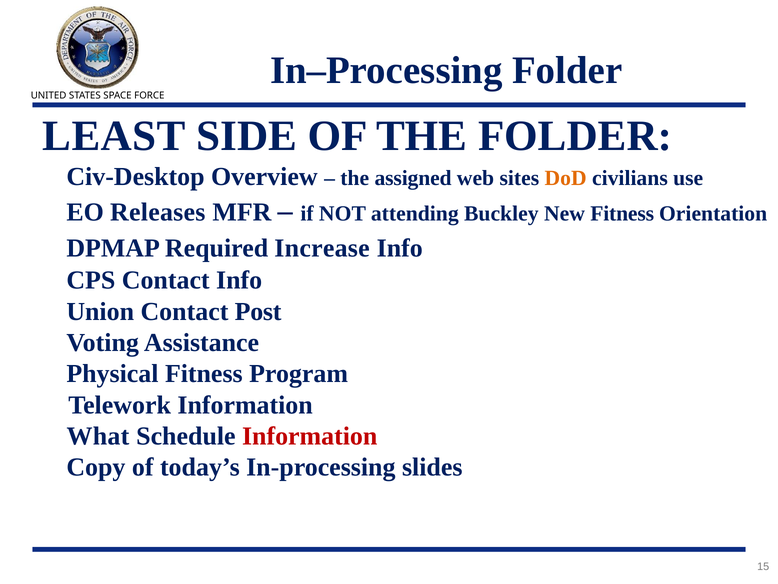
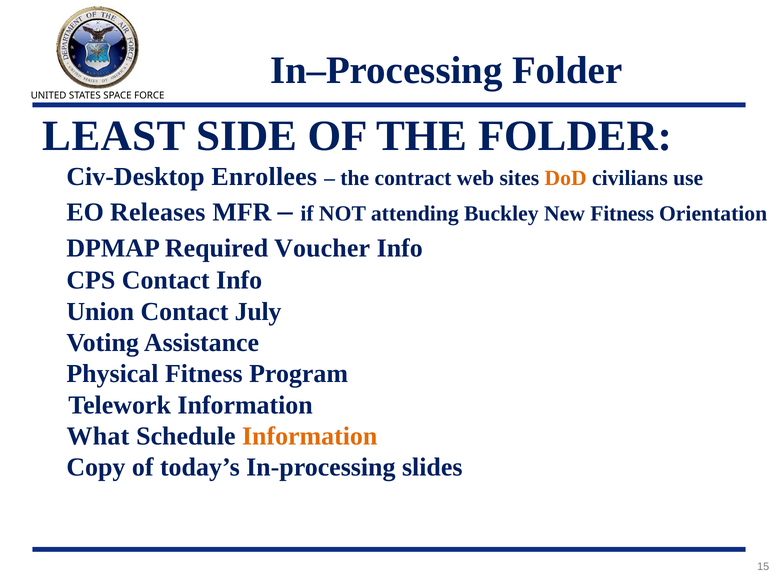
Overview: Overview -> Enrollees (264, 176)
assigned: assigned -> contract (413, 178)
Increase: Increase -> Voucher (322, 248)
Post: Post -> July (258, 311)
Information colour: red -> orange (310, 436)
